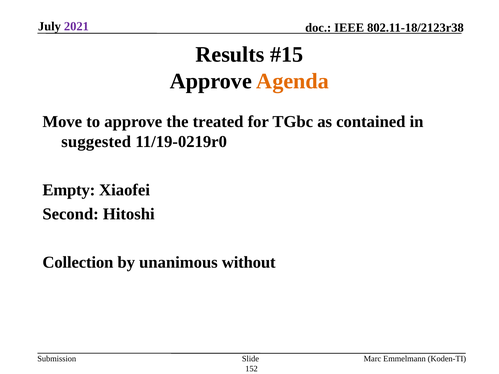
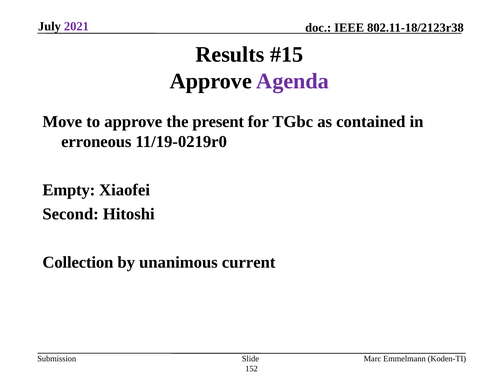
Agenda colour: orange -> purple (293, 81)
treated: treated -> present (218, 122)
suggested: suggested -> erroneous (96, 142)
without: without -> current (249, 262)
